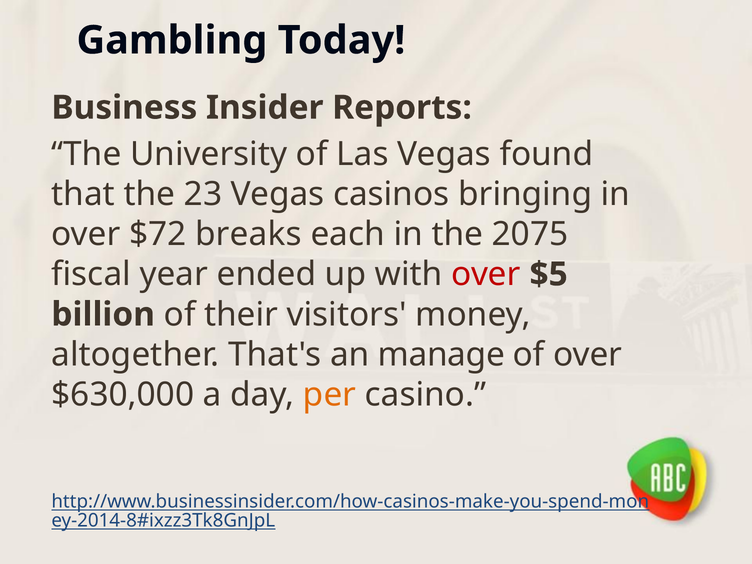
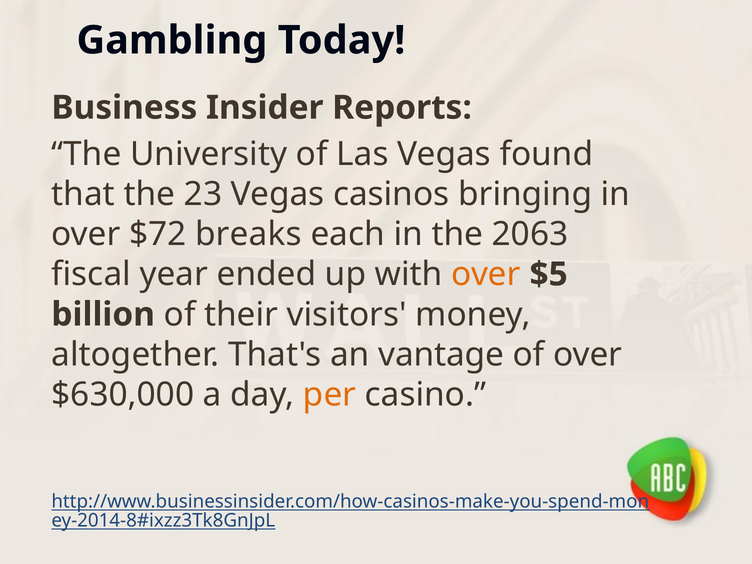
2075: 2075 -> 2063 (530, 234)
over colour: red -> orange (486, 274)
manage: manage -> vantage (441, 355)
